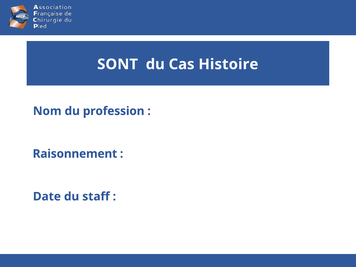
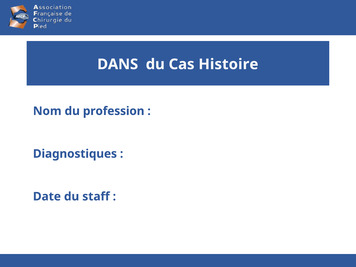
SONT: SONT -> DANS (118, 64)
Raisonnement: Raisonnement -> Diagnostiques (75, 154)
